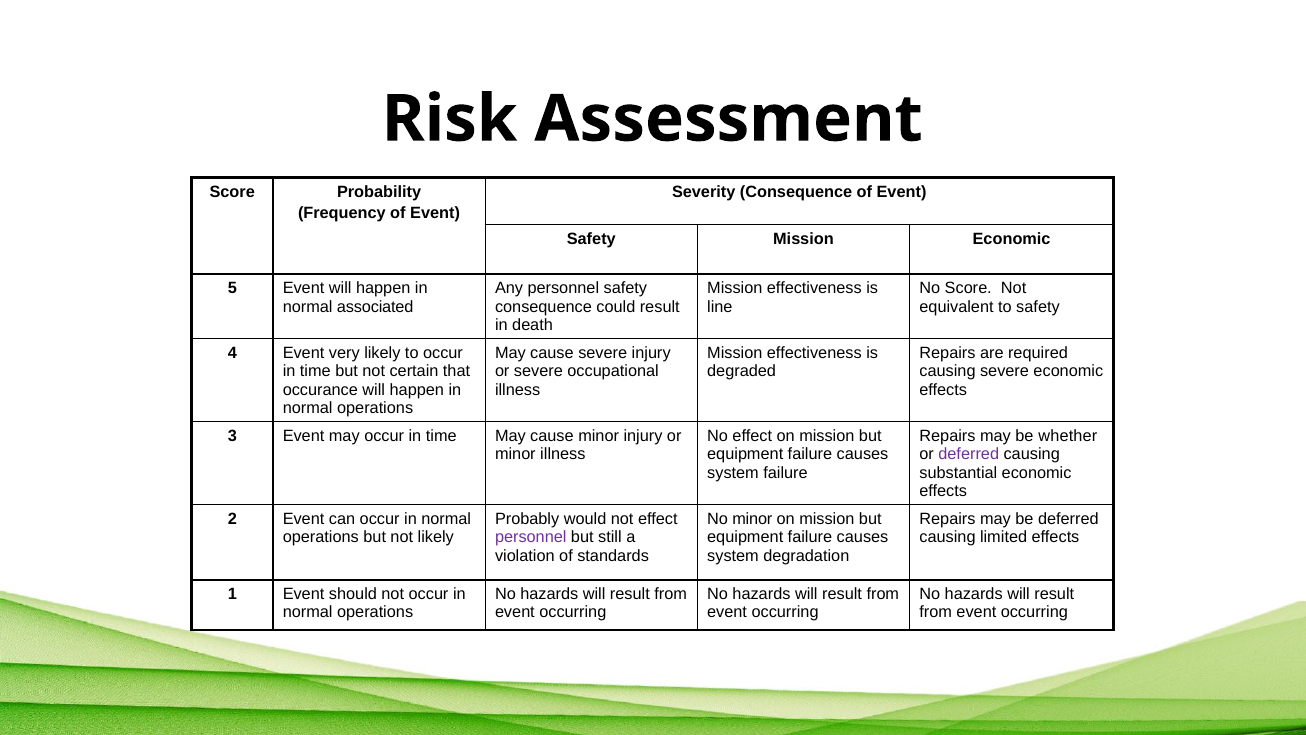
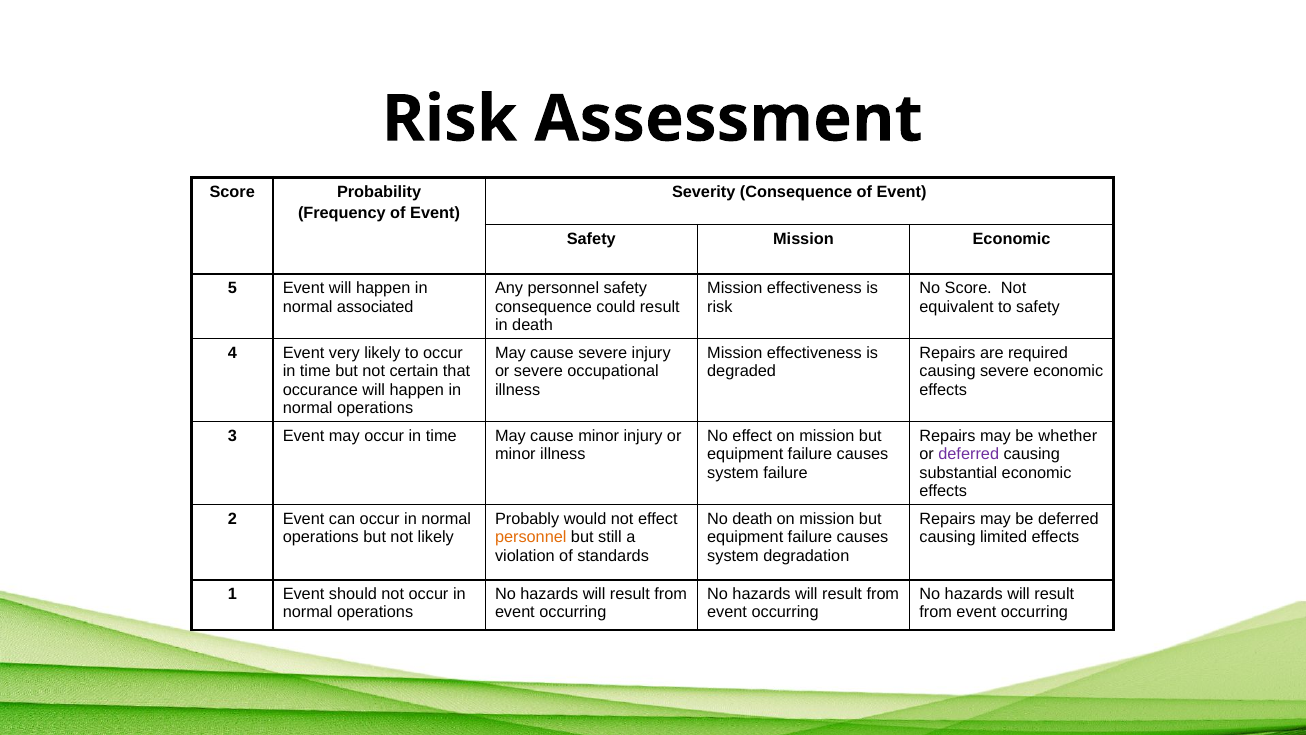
line: line -> risk (720, 307)
No minor: minor -> death (752, 519)
personnel colour: purple -> orange (531, 537)
